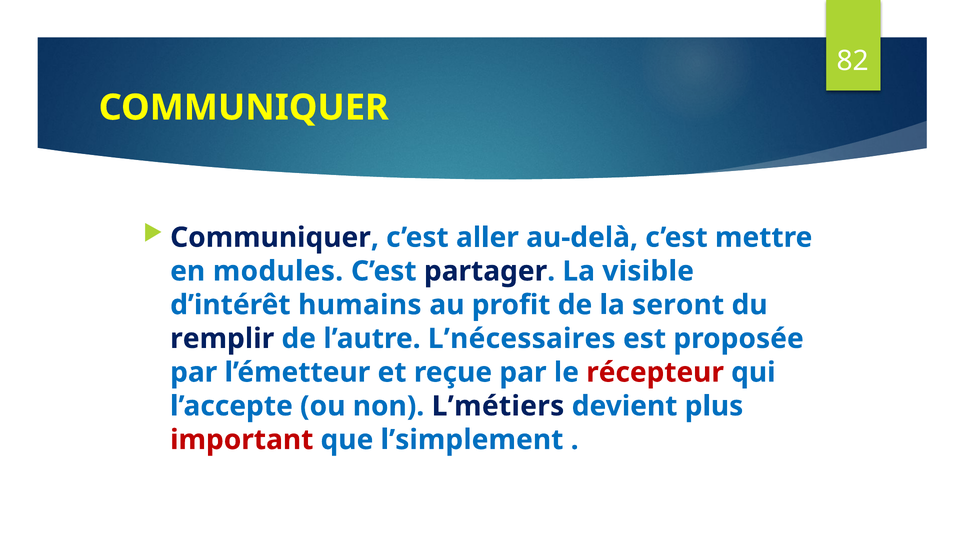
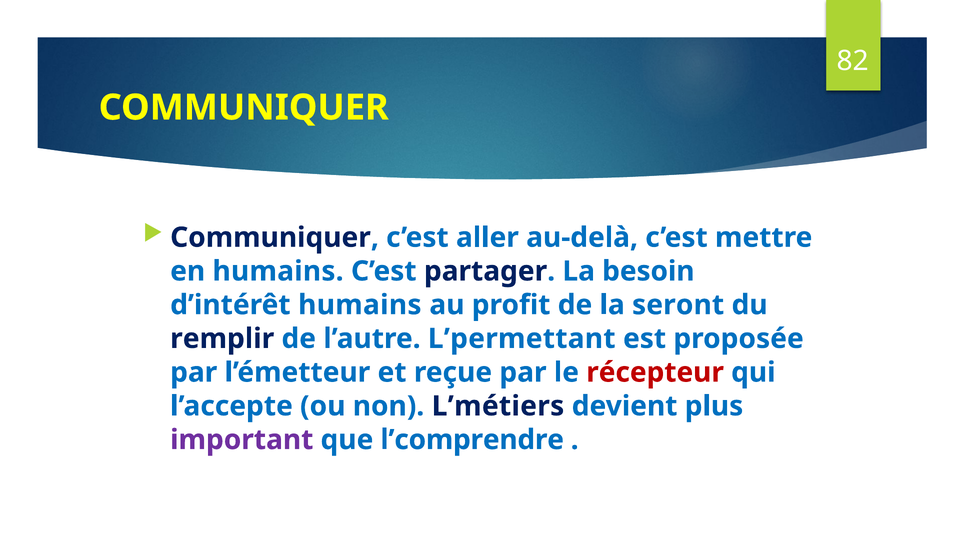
en modules: modules -> humains (278, 271)
visible: visible -> besoin (648, 271)
L’nécessaires: L’nécessaires -> L’permettant (522, 339)
important colour: red -> purple (242, 440)
l’simplement: l’simplement -> l’comprendre (472, 440)
